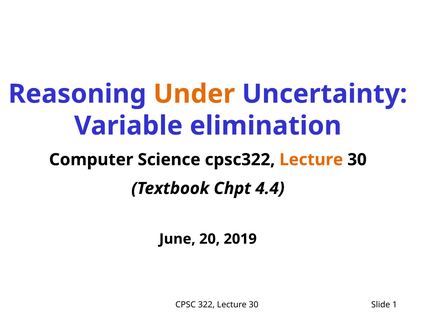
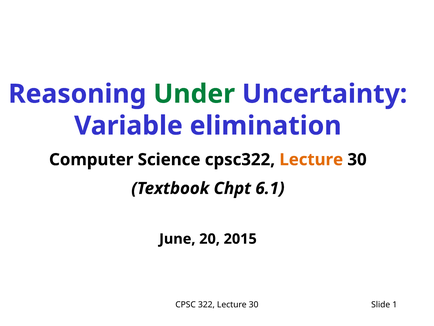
Under colour: orange -> green (194, 94)
4.4: 4.4 -> 6.1 (270, 188)
2019: 2019 -> 2015 (240, 239)
